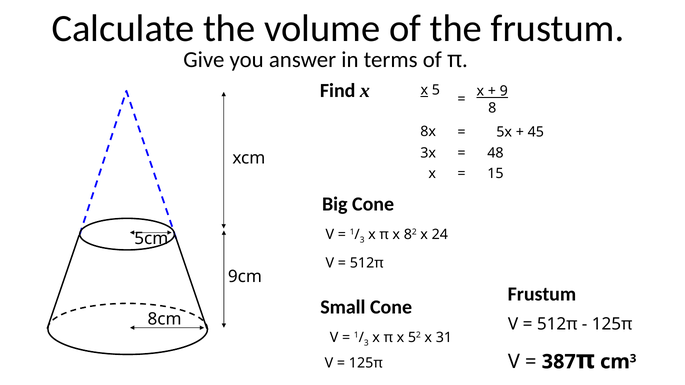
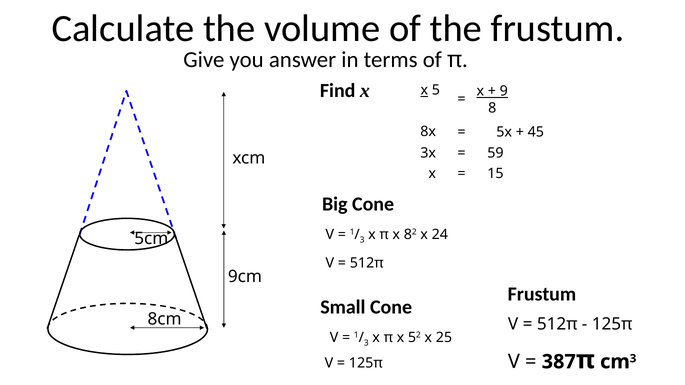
48: 48 -> 59 (495, 153)
31: 31 -> 25 (444, 338)
